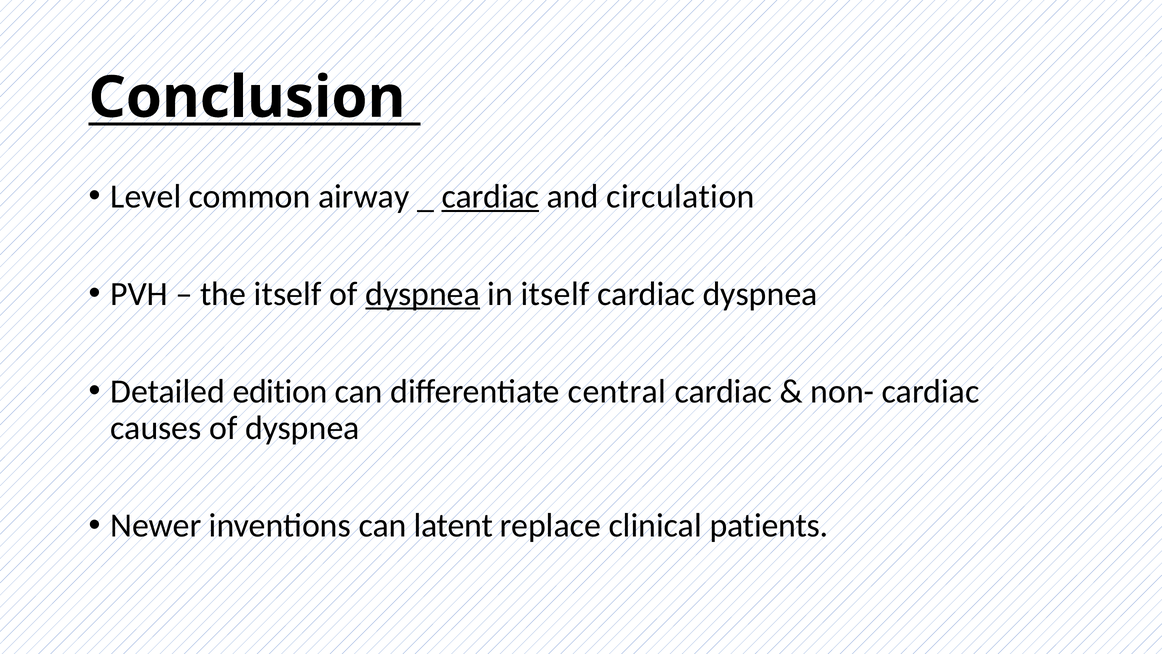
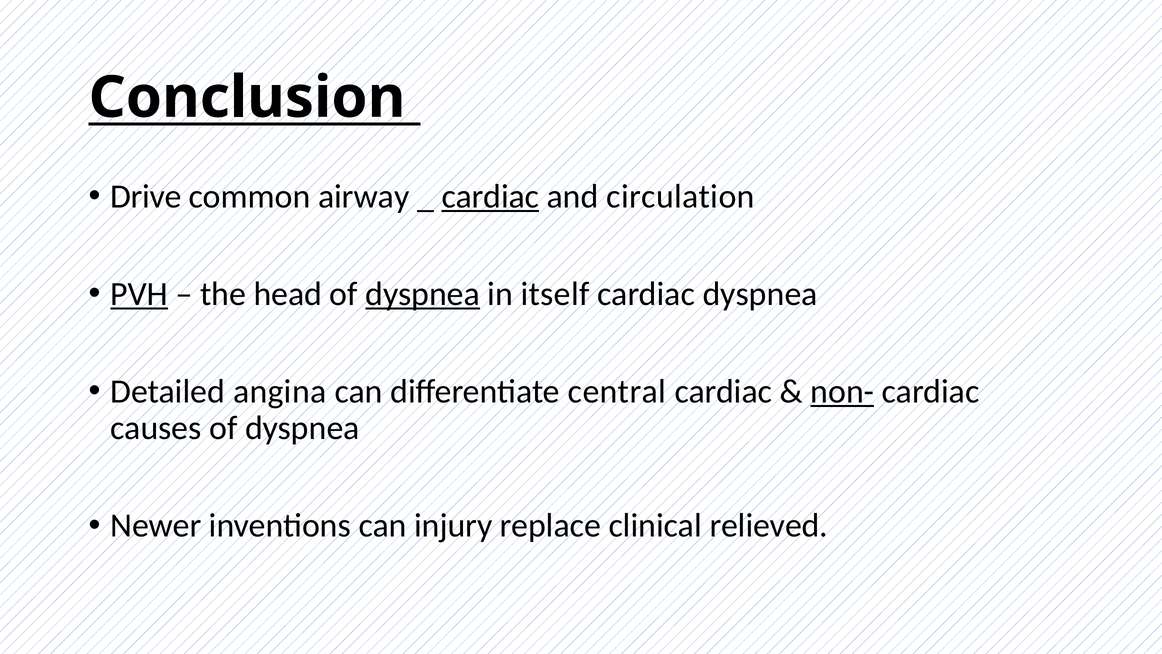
Level: Level -> Drive (146, 196)
PVH underline: none -> present (139, 294)
the itself: itself -> head (288, 294)
edition: edition -> angina (280, 391)
non- underline: none -> present (842, 391)
latent: latent -> injury (453, 525)
patients: patients -> relieved (769, 525)
